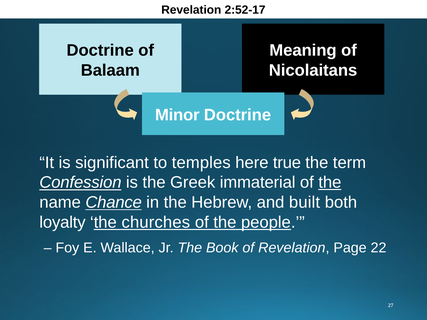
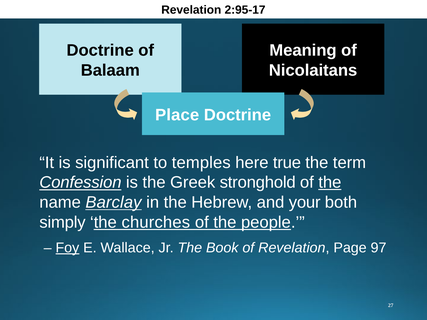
2:52-17: 2:52-17 -> 2:95-17 (245, 10)
Minor: Minor -> Place (177, 115)
immaterial: immaterial -> stronghold (258, 183)
Chance: Chance -> Barclay (113, 203)
built: built -> your (305, 203)
loyalty: loyalty -> simply (62, 222)
Foy underline: none -> present (67, 248)
22: 22 -> 97 (379, 248)
